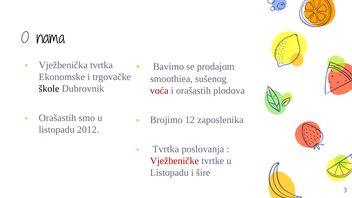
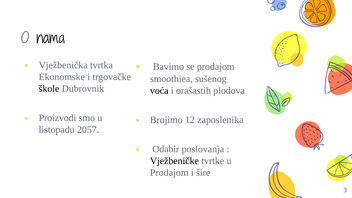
voća colour: red -> black (159, 91)
Orašastih: Orašastih -> Proizvodi (57, 118)
2012: 2012 -> 2057 (88, 130)
Tvrtka: Tvrtka -> Odabir (166, 149)
Vježbeničke colour: red -> black (174, 161)
Listopadu: Listopadu -> Prodajom (169, 173)
